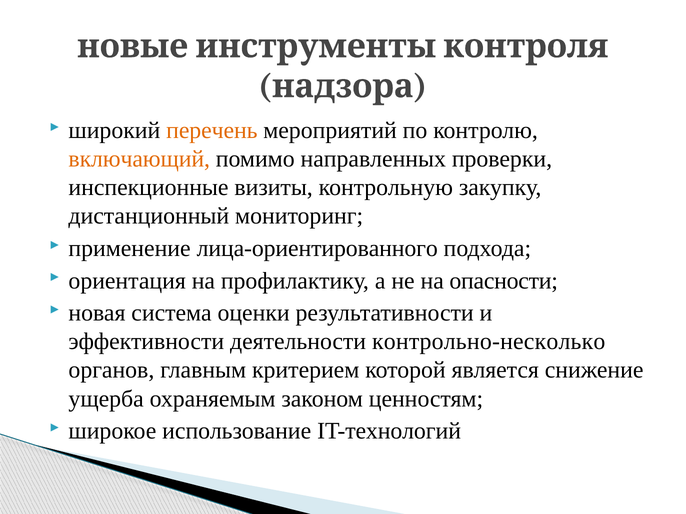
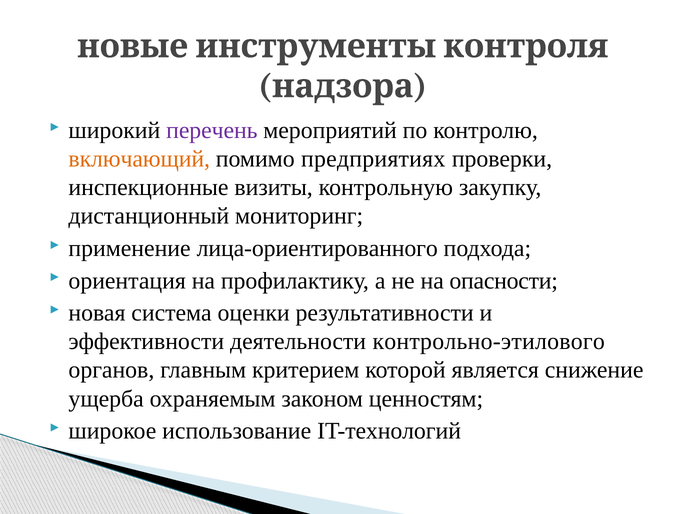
перечень colour: orange -> purple (212, 130)
направленных: направленных -> предприятиях (373, 159)
контрольно-несколько: контрольно-несколько -> контрольно-этилового (489, 342)
